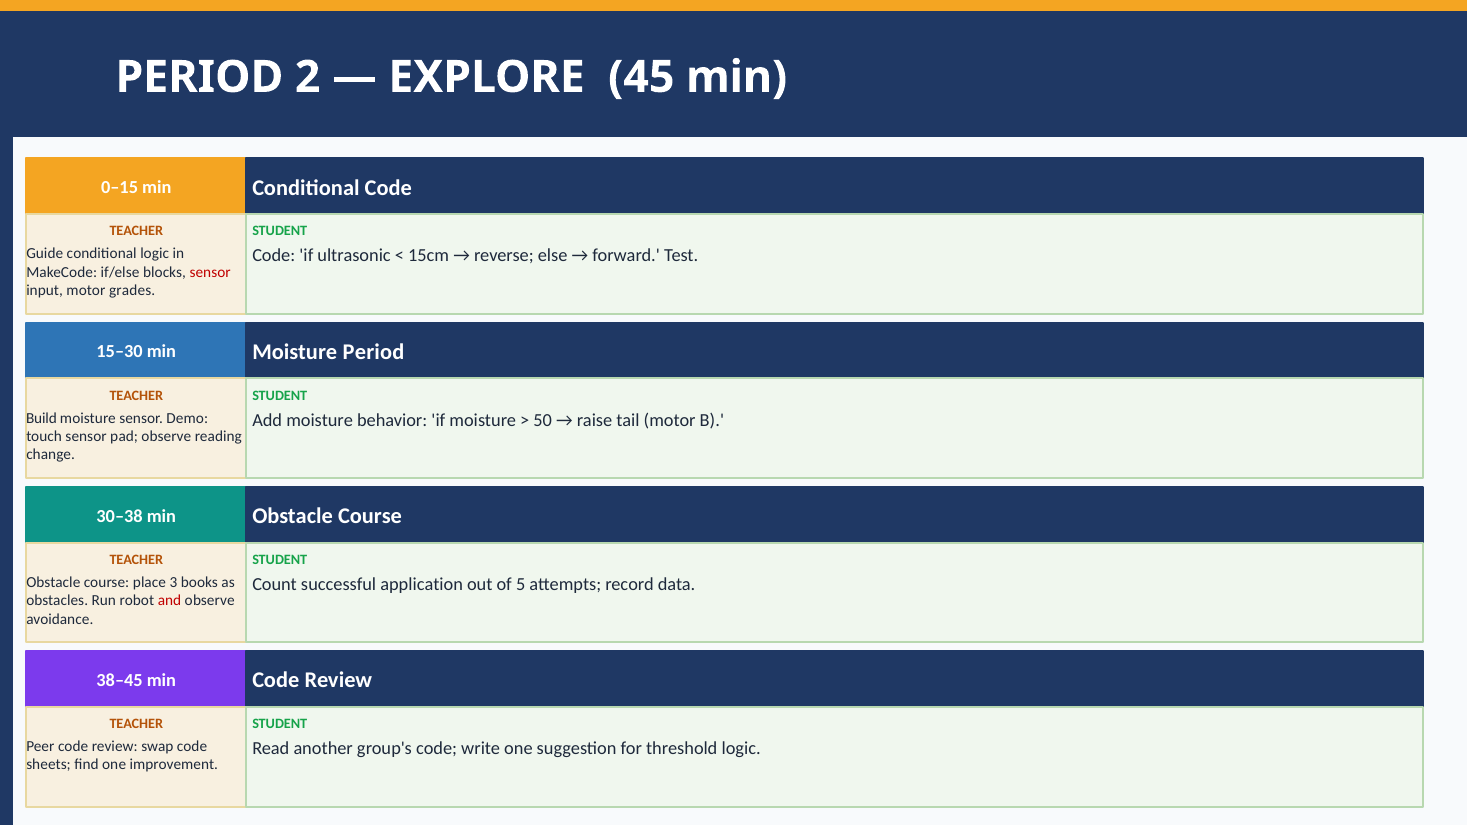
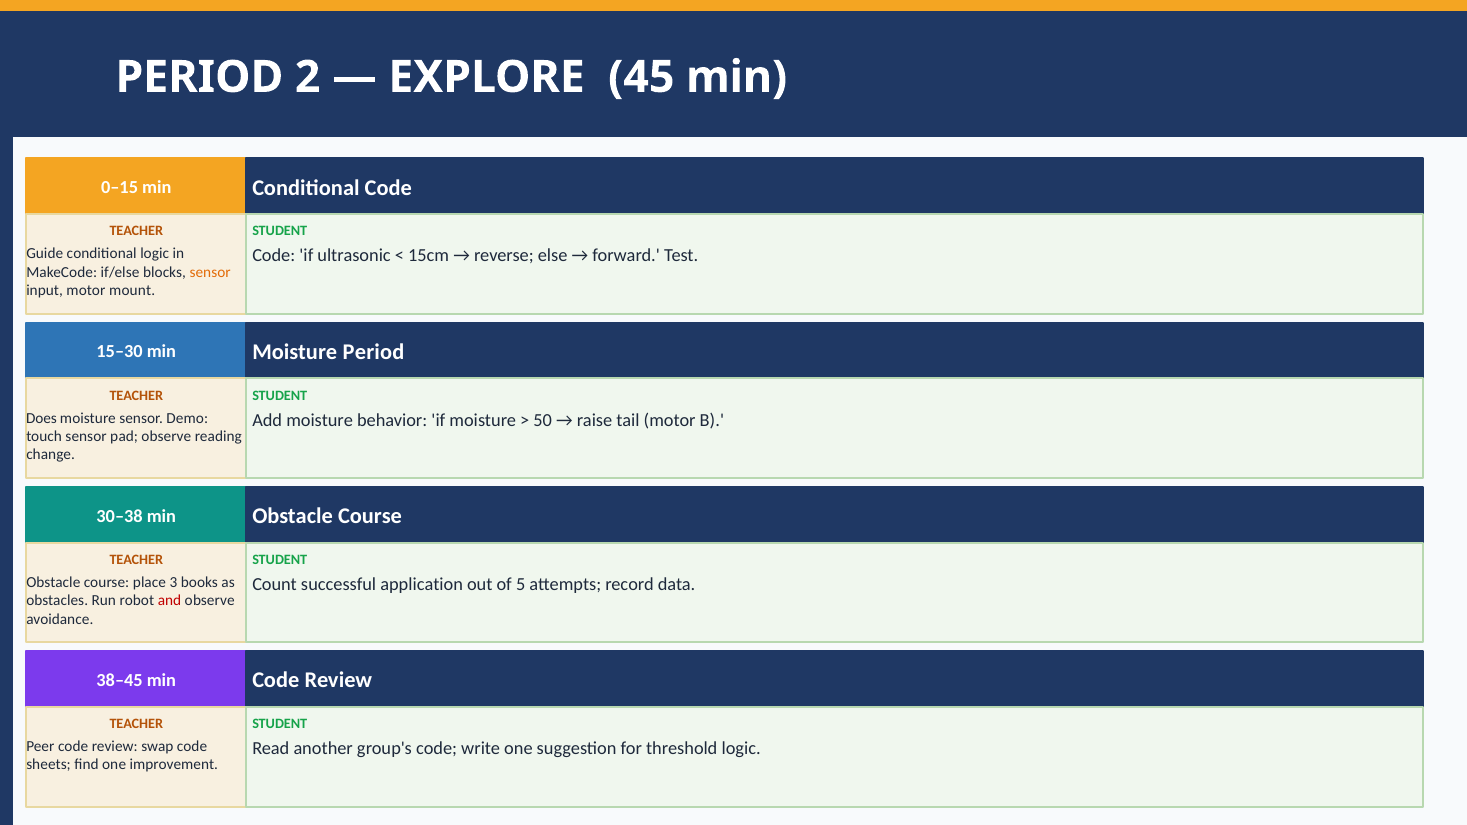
sensor colour: red -> orange (210, 272)
grades: grades -> mount (132, 290)
Build: Build -> Does (41, 418)
